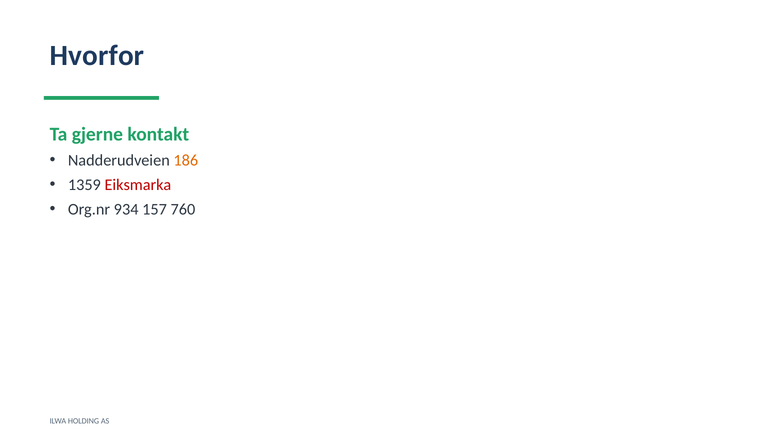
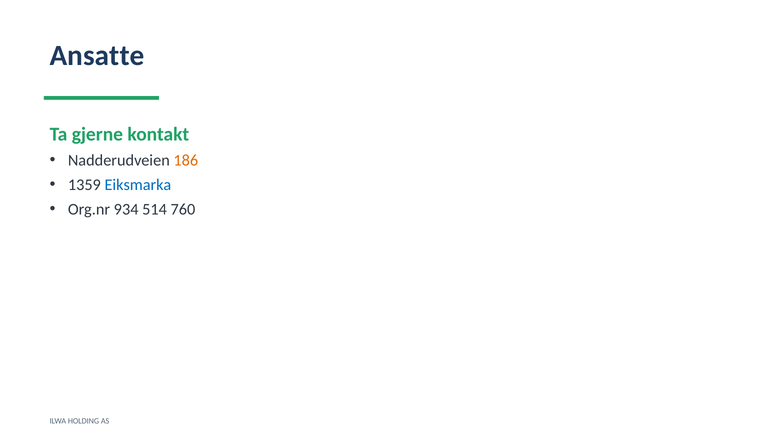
Hvorfor: Hvorfor -> Ansatte (97, 56)
Eiksmarka colour: red -> blue (138, 185)
157: 157 -> 514 (155, 209)
